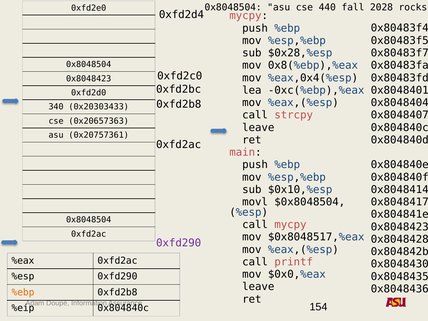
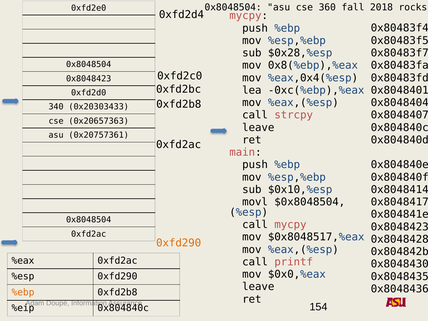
440: 440 -> 360 (327, 7)
2028: 2028 -> 2018 (382, 7)
0xfd290 colour: purple -> orange (179, 243)
